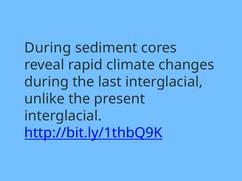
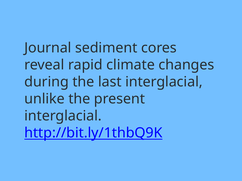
During: During -> Journal (48, 48)
